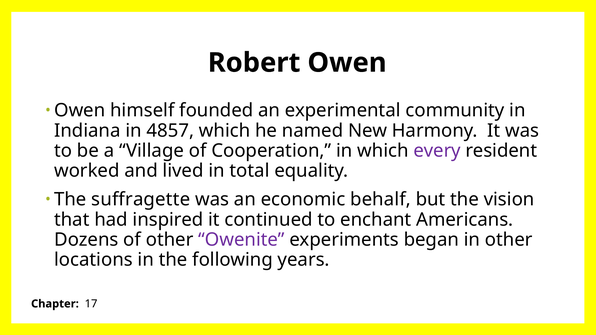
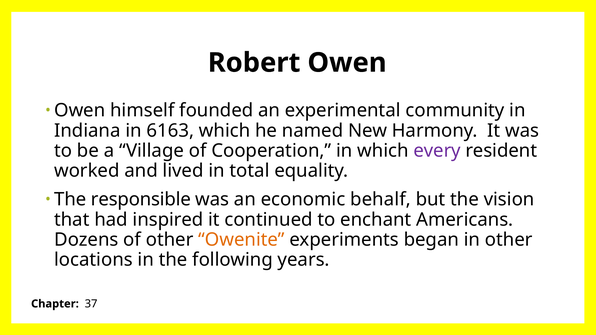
4857: 4857 -> 6163 (170, 131)
suffragette: suffragette -> responsible (141, 200)
Owenite colour: purple -> orange (241, 240)
17: 17 -> 37 (91, 304)
